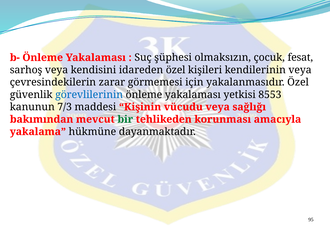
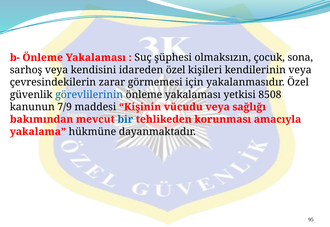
fesat: fesat -> sona (300, 58)
8553: 8553 -> 8508 (270, 95)
7/3: 7/3 -> 7/9 (65, 107)
bir colour: green -> blue (125, 120)
